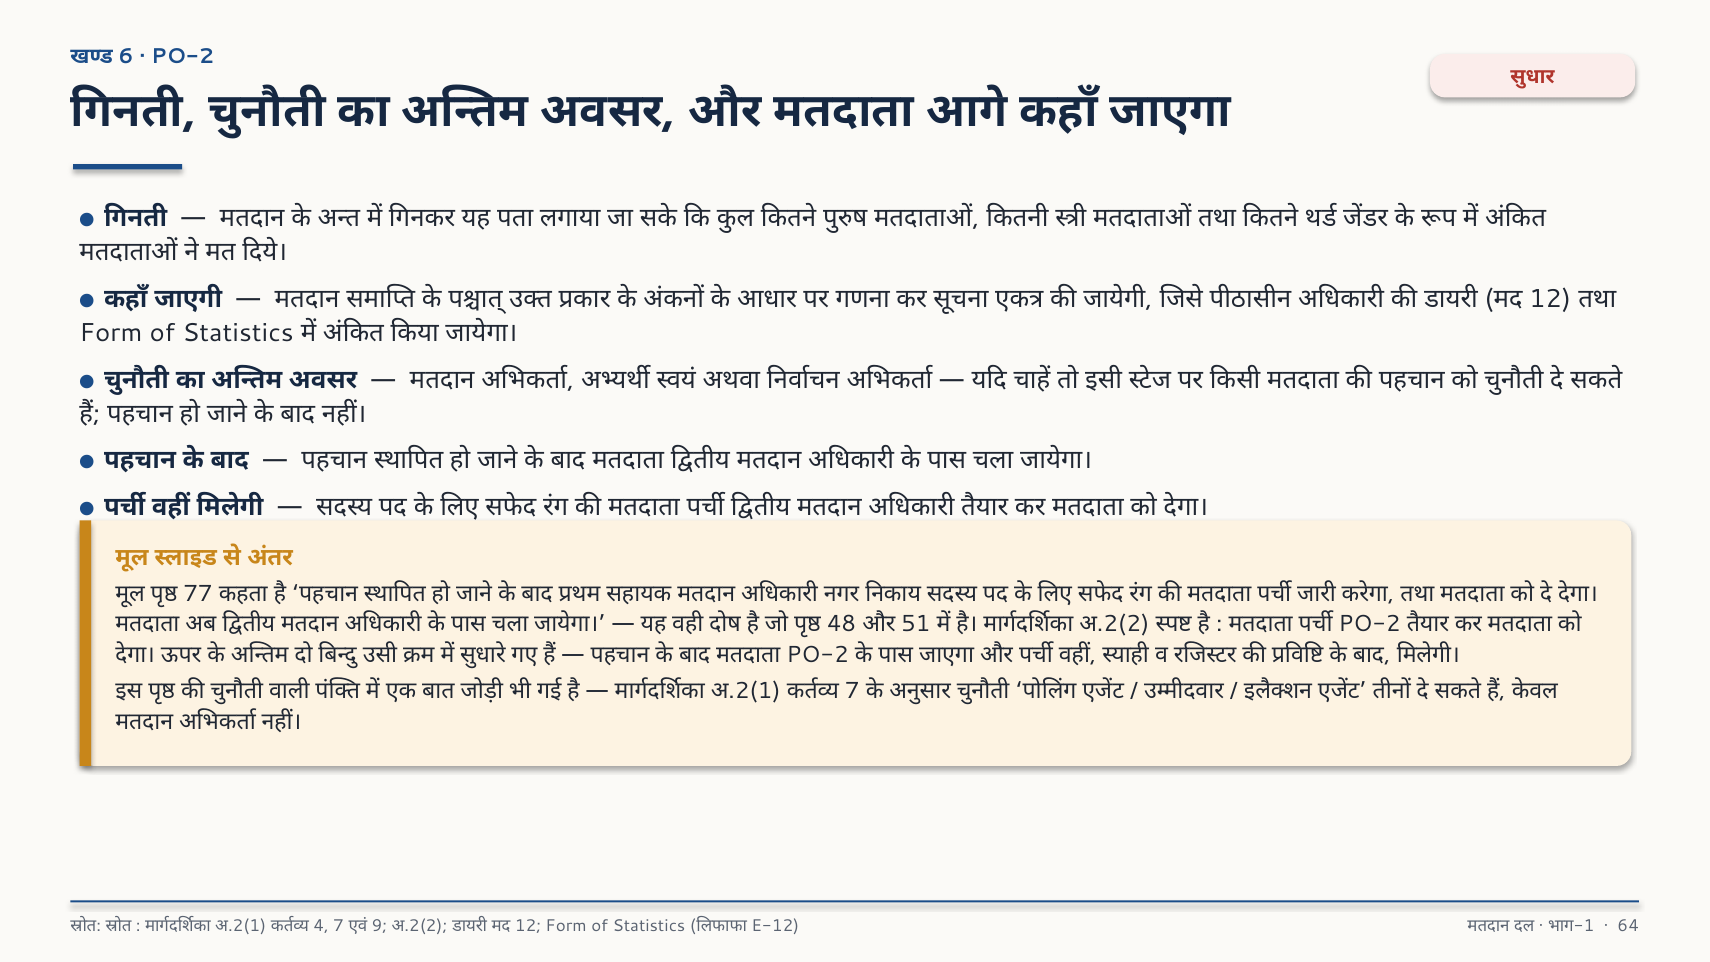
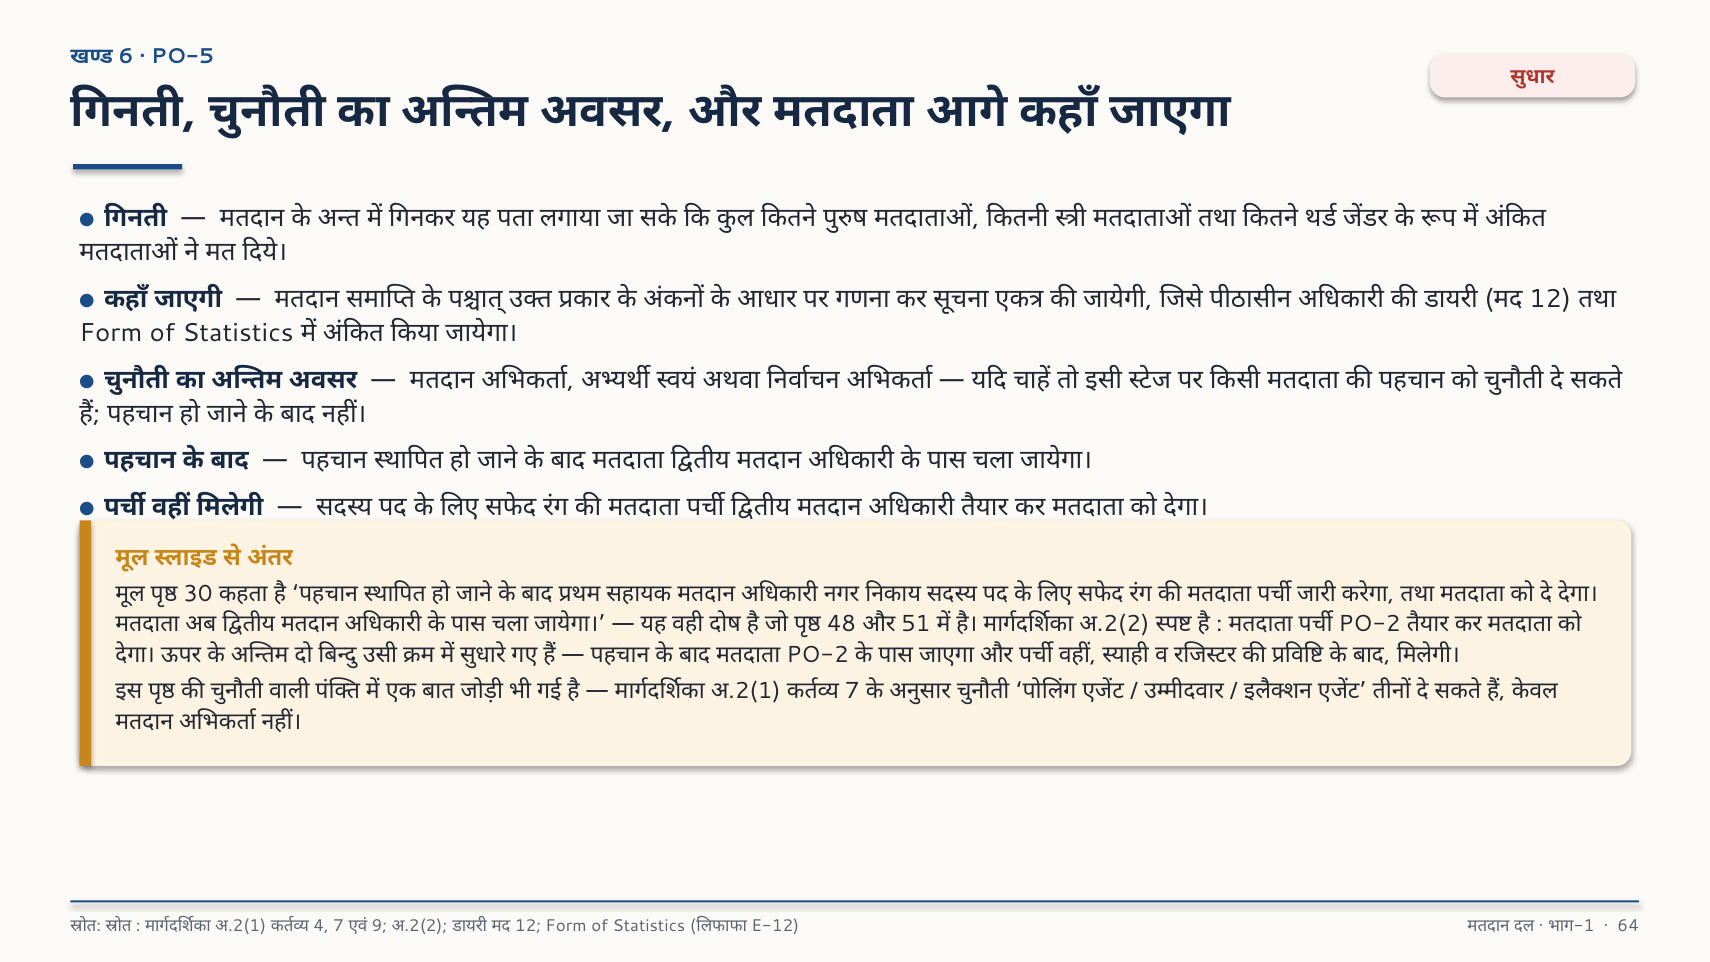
PO-2: PO-2 -> PO-5 (183, 57)
77: 77 -> 30 (198, 594)
